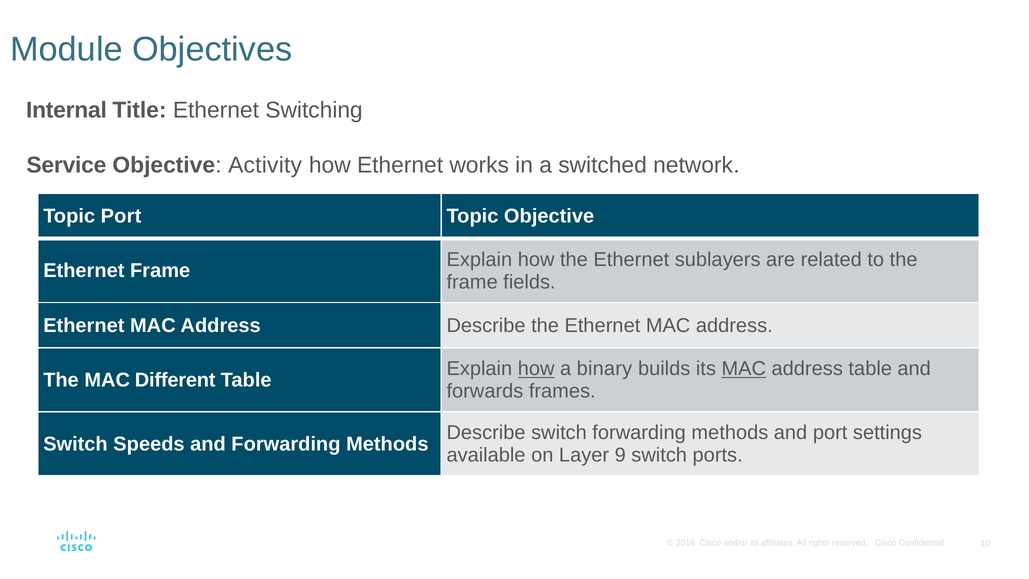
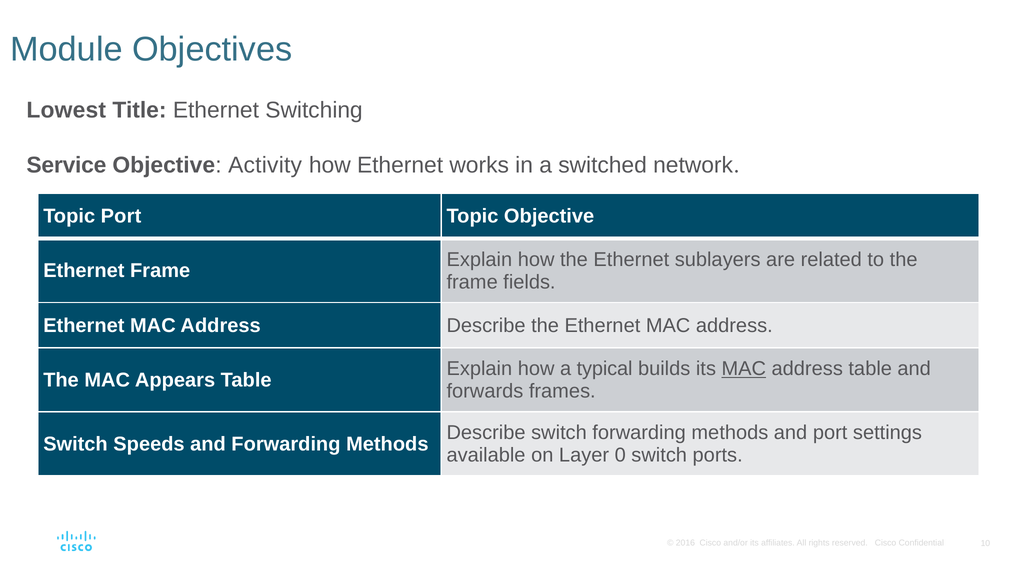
Internal: Internal -> Lowest (66, 110)
how underline: present -> none (536, 369)
binary: binary -> typical (605, 369)
Different: Different -> Appears (175, 380)
9: 9 -> 0 (620, 455)
